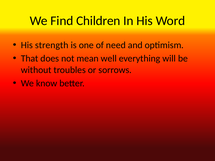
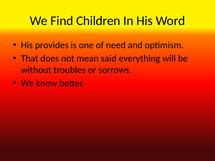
strength: strength -> provides (52, 45)
well: well -> said (109, 59)
